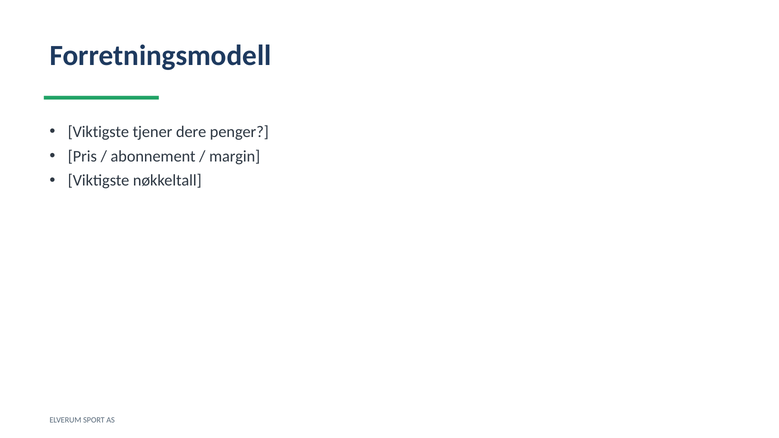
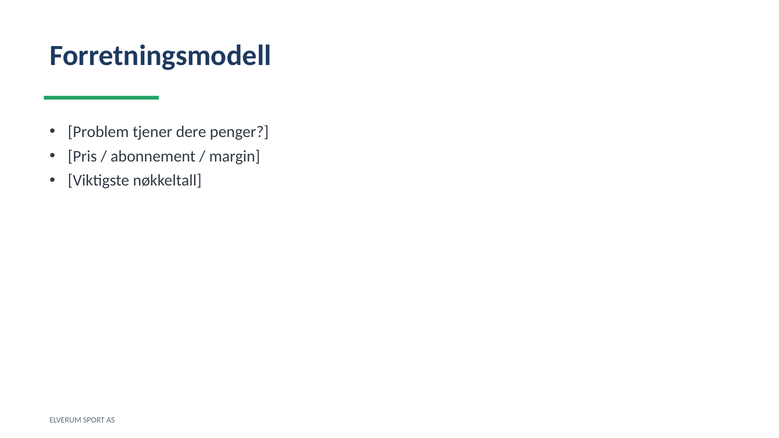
Viktigste: Viktigste -> Problem (98, 132)
